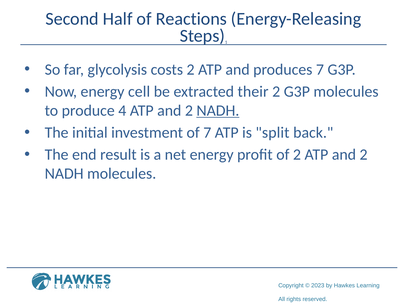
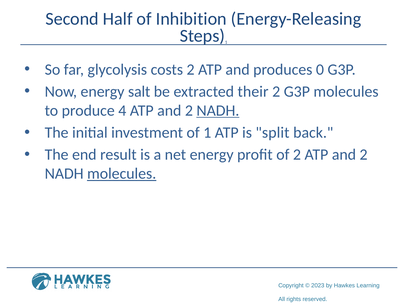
Reactions: Reactions -> Inhibition (191, 19)
produces 7: 7 -> 0 (320, 70)
cell: cell -> salt (139, 92)
of 7: 7 -> 1 (207, 133)
molecules underline: none -> present (122, 174)
